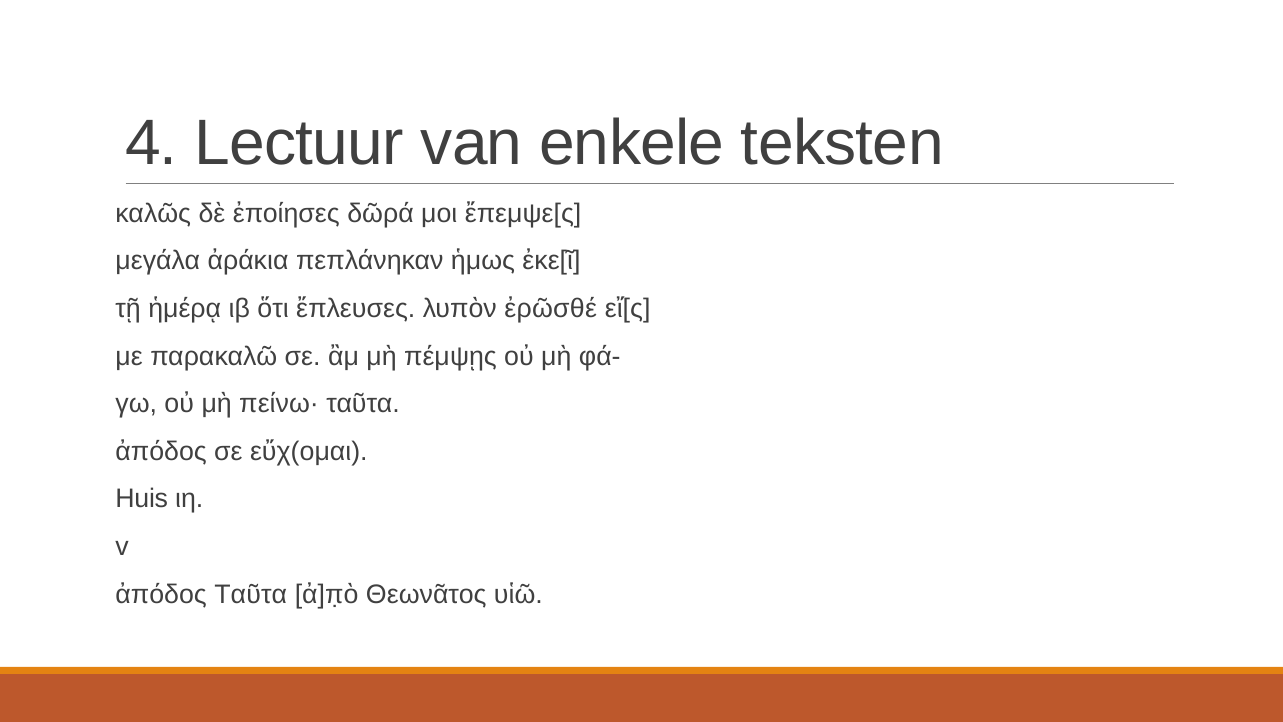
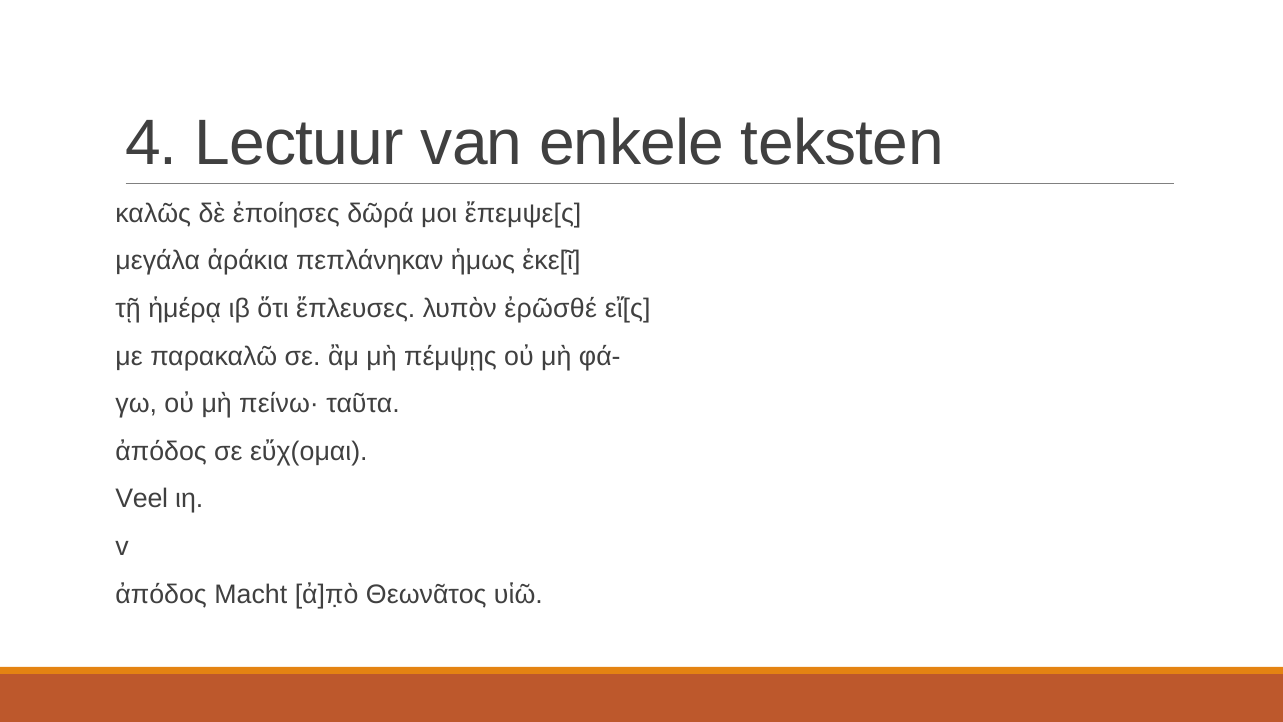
Huis: Huis -> Veel (142, 499)
ἀπόδος Ταῦτα: Ταῦτα -> Macht (251, 594)
